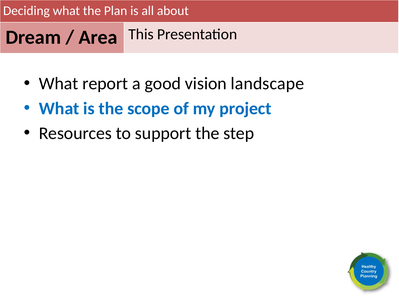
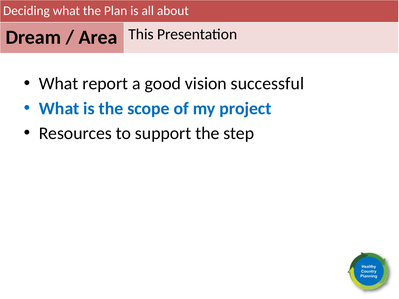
landscape: landscape -> successful (267, 84)
